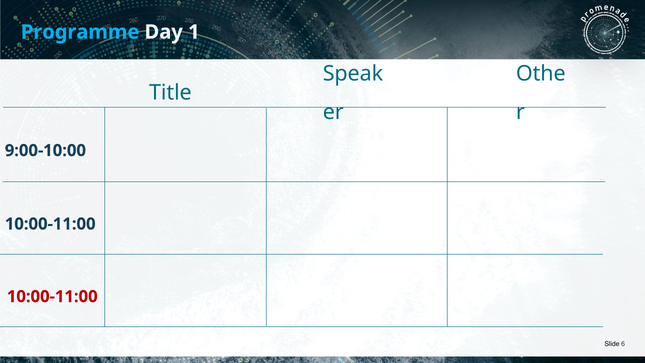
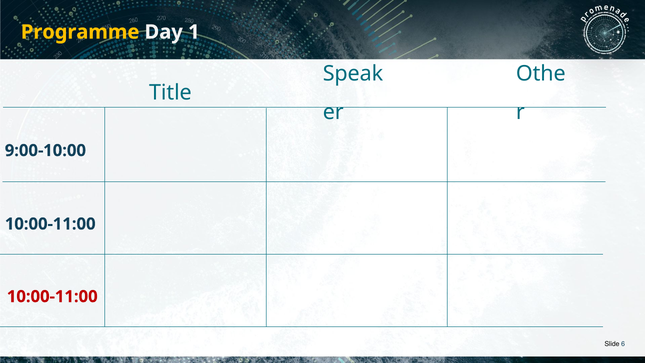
Programme colour: light blue -> yellow (80, 32)
